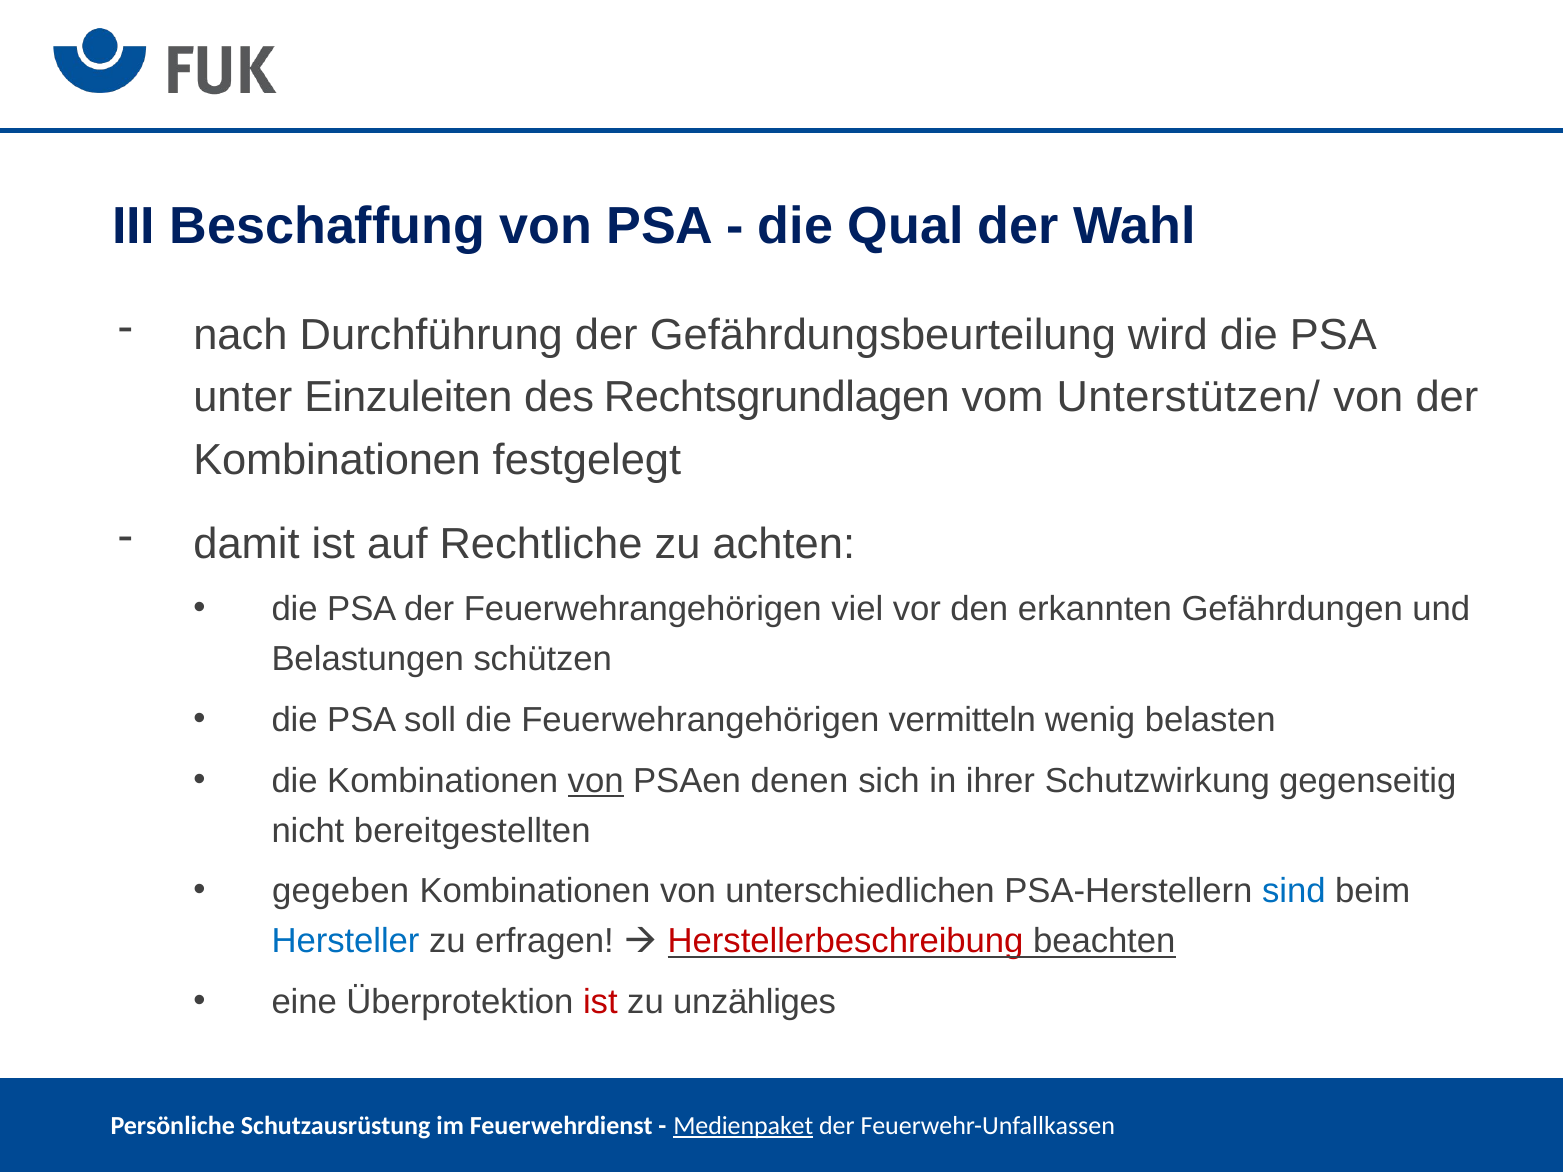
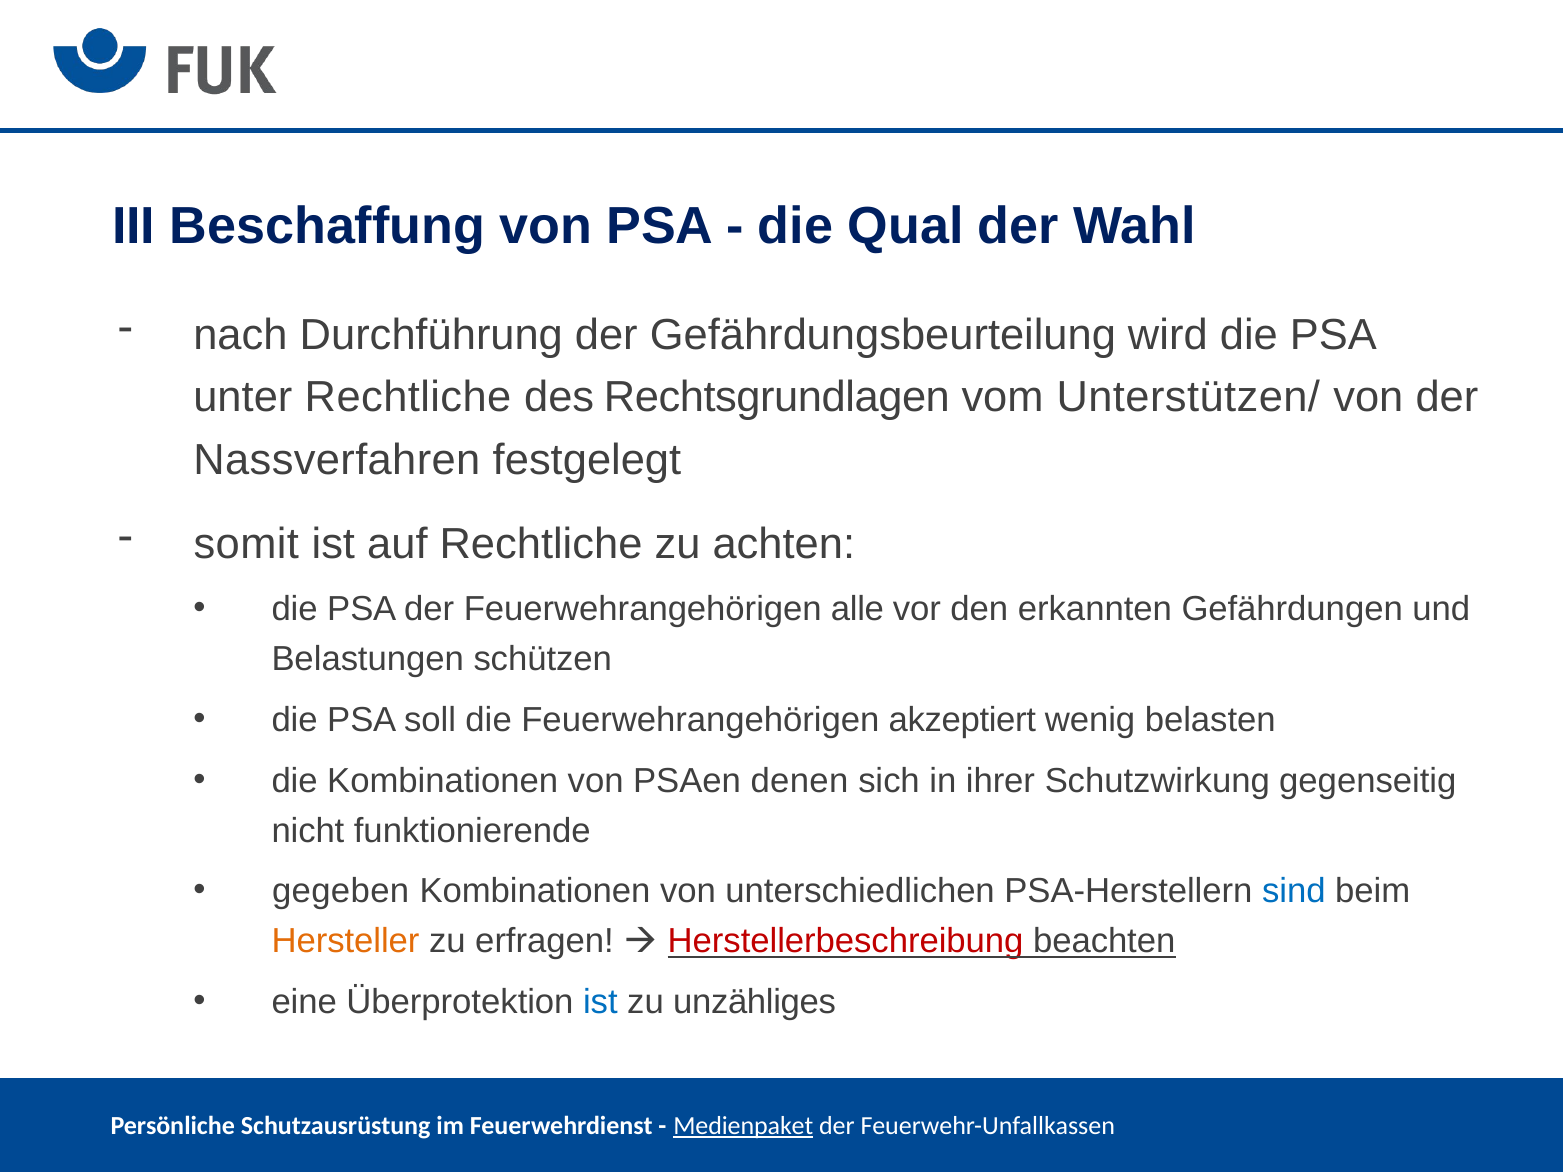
unter Einzuleiten: Einzuleiten -> Rechtliche (408, 397)
Kombinationen: Kombinationen -> Nassverfahren (337, 460)
damit: damit -> somit (246, 544)
viel: viel -> alle (857, 610)
vermitteln: vermitteln -> akzeptiert (962, 720)
von underline: present -> none (596, 781)
bereitgestellten: bereitgestellten -> funktionierende (472, 831)
Hersteller colour: blue -> orange (346, 941)
ist colour: red -> blue (600, 1002)
